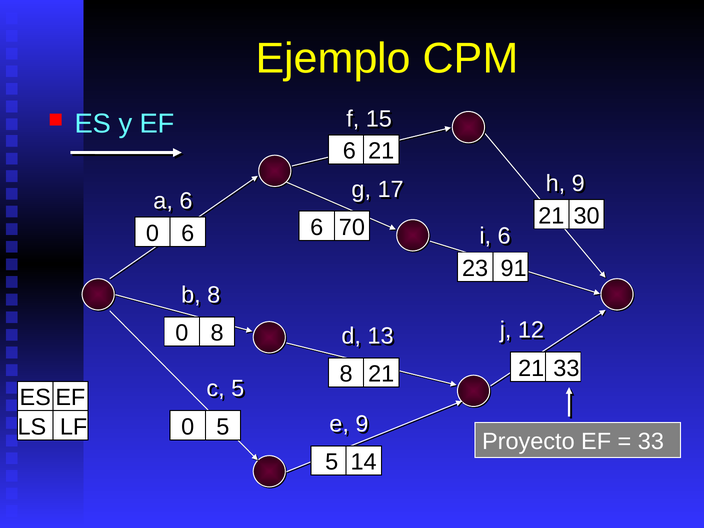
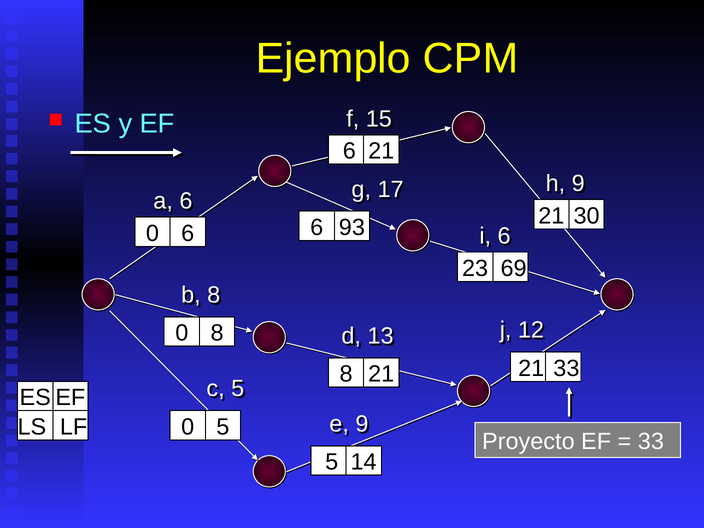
70: 70 -> 93 (352, 227)
91: 91 -> 69 (514, 269)
